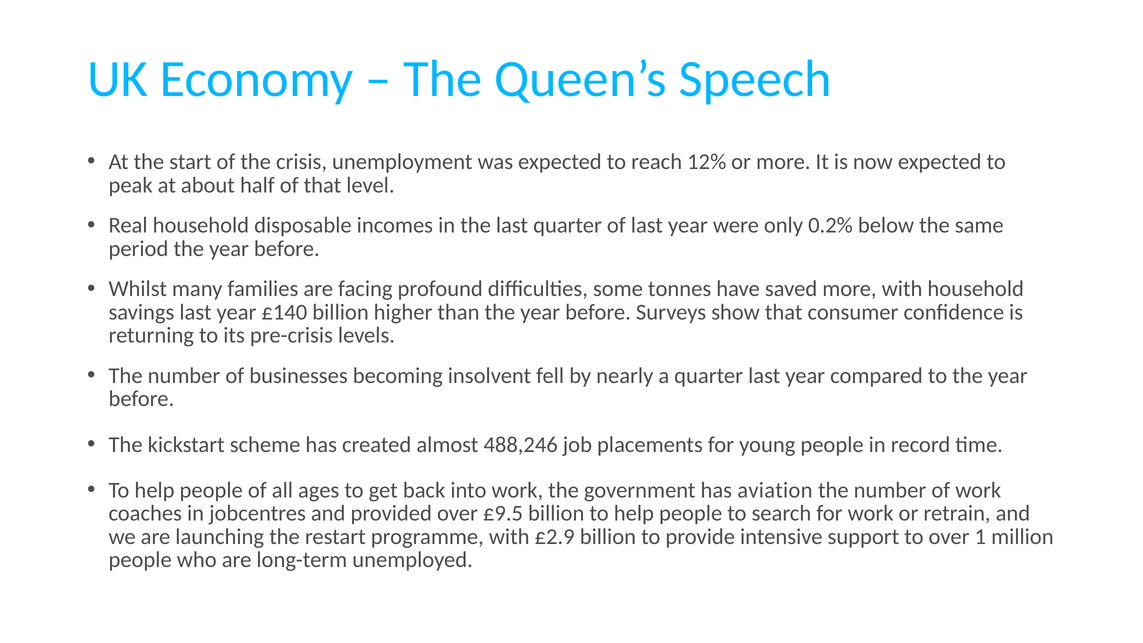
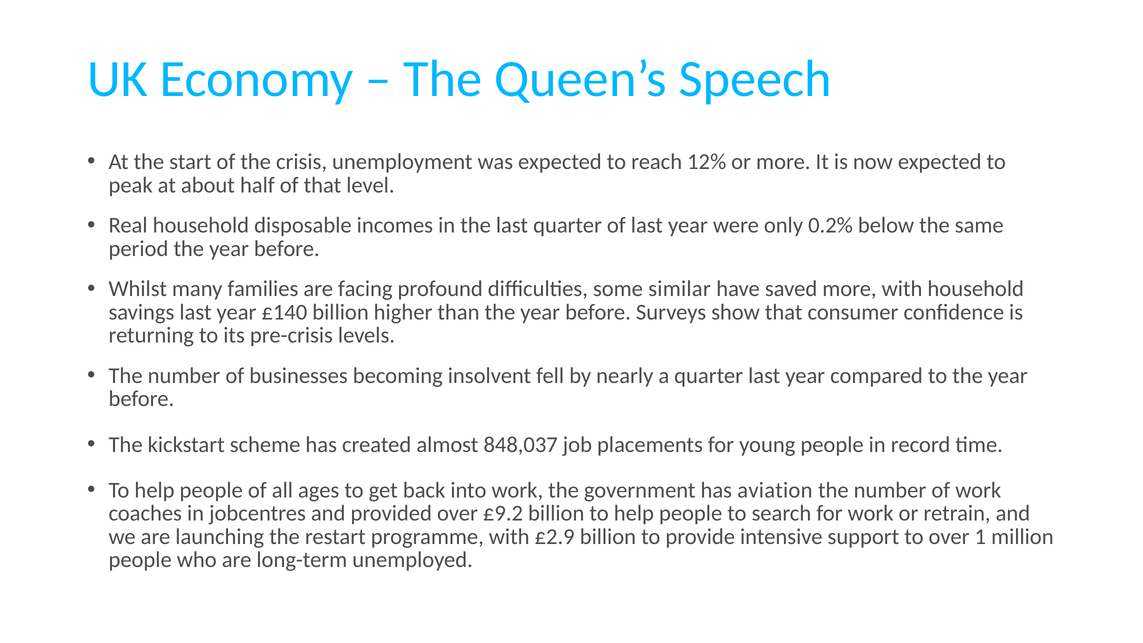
tonnes: tonnes -> similar (680, 289)
488,246: 488,246 -> 848,037 (521, 445)
£9.5: £9.5 -> £9.2 (503, 513)
